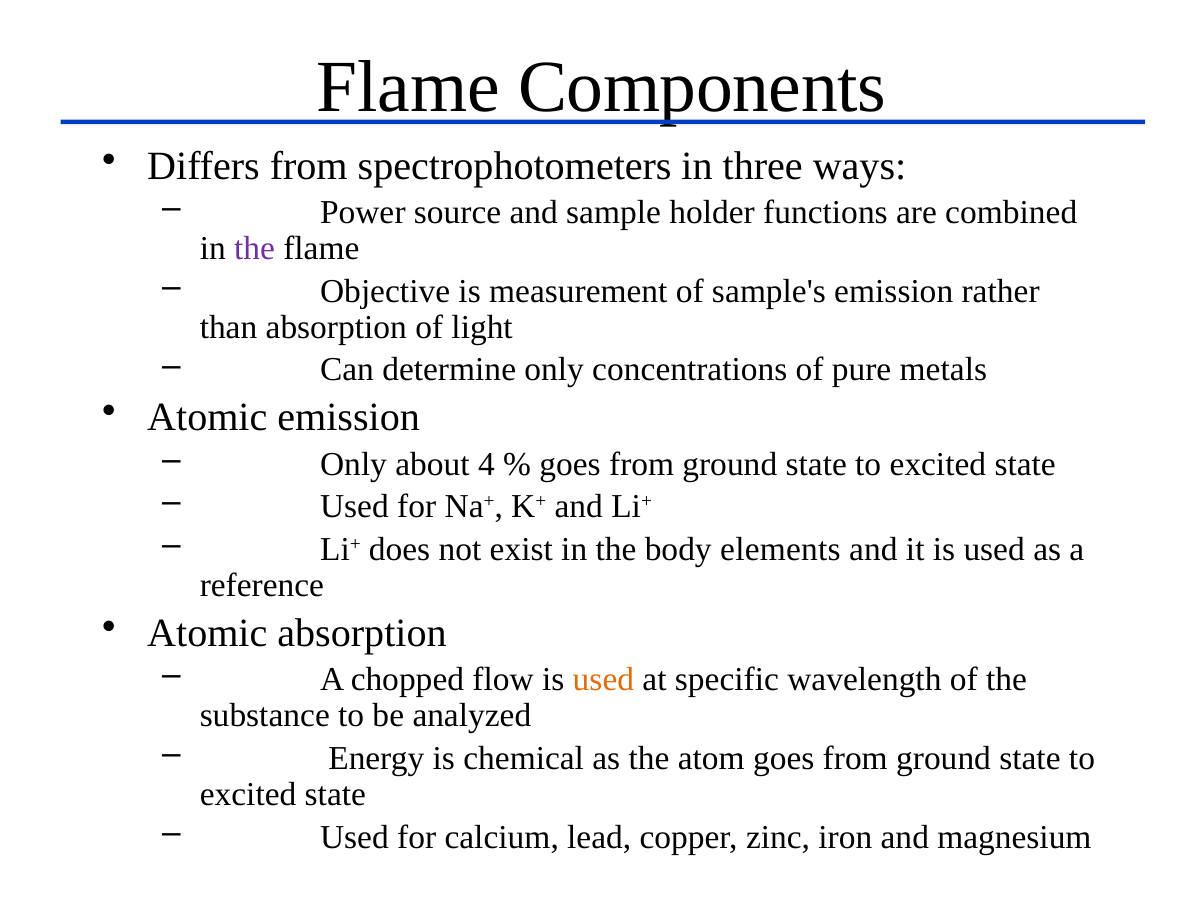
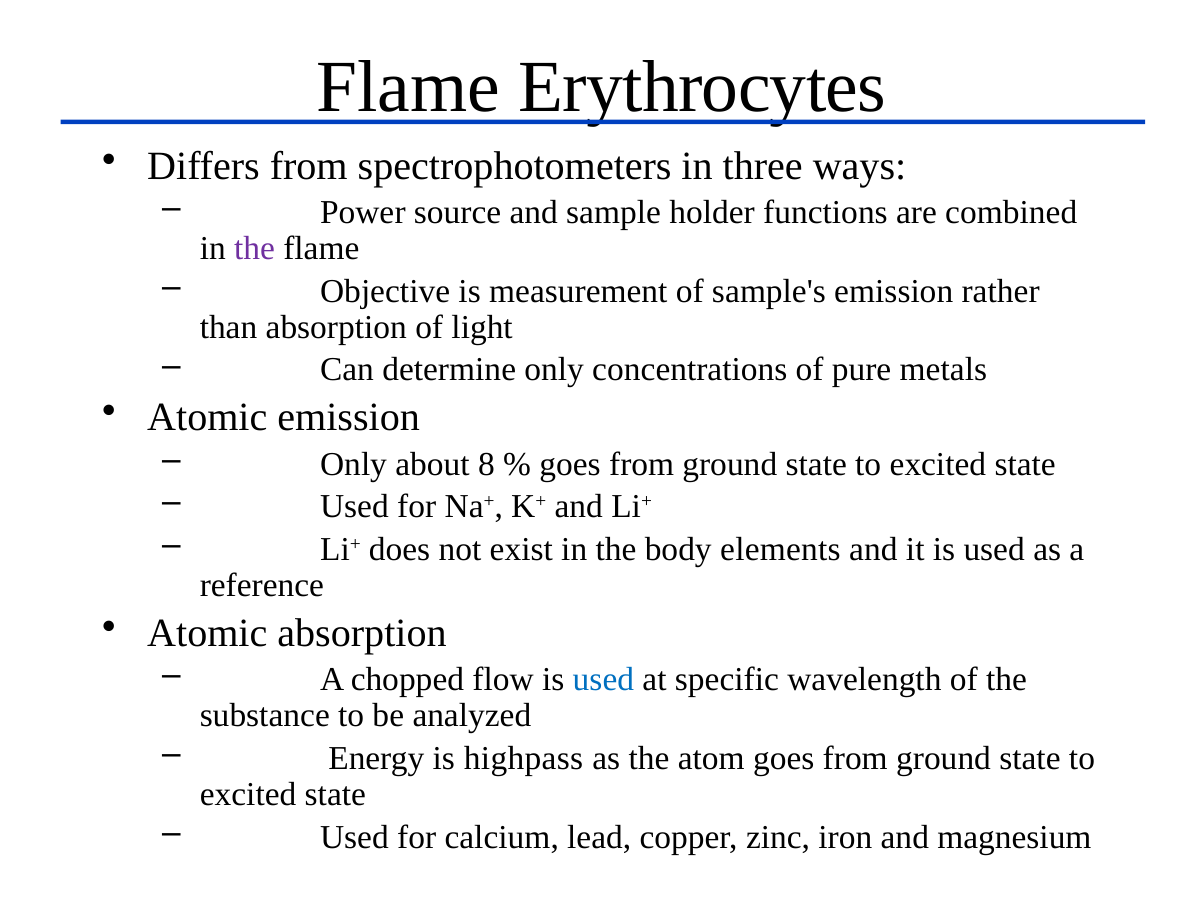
Components: Components -> Erythrocytes (702, 87)
4: 4 -> 8 (486, 464)
used colour: orange -> blue (603, 680)
chemical: chemical -> highpass (524, 759)
